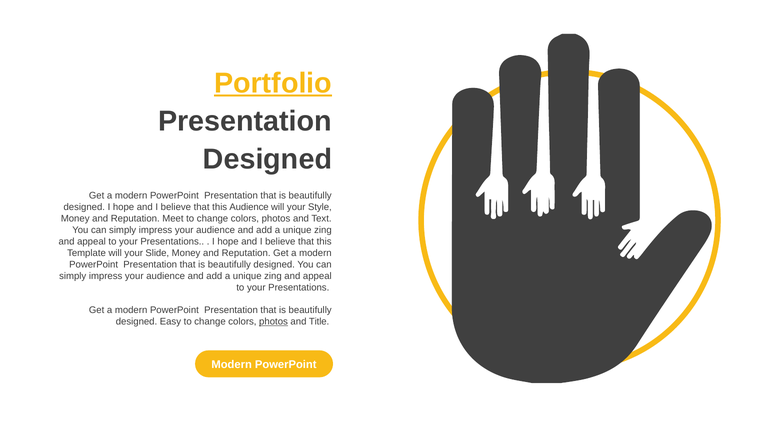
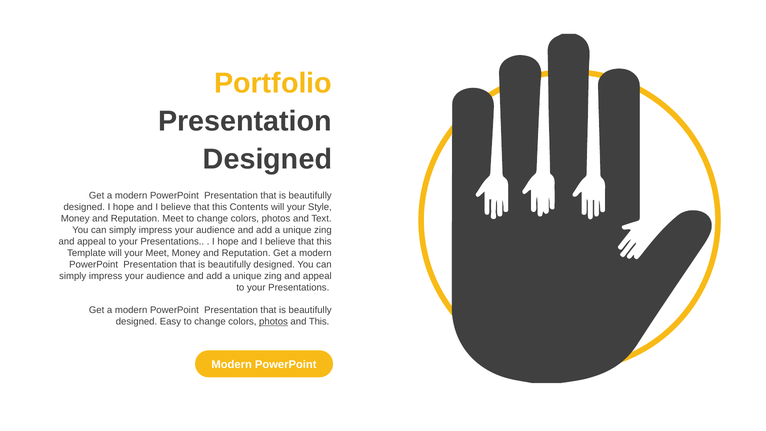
Portfolio underline: present -> none (273, 83)
this Audience: Audience -> Contents (249, 207)
your Slide: Slide -> Meet (157, 253)
and Title: Title -> This (319, 322)
